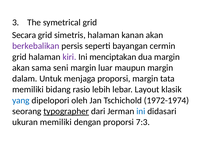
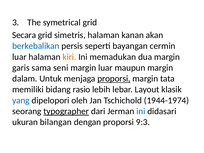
berkebalikan colour: purple -> blue (36, 46)
grid: grid -> luar (19, 57)
kiri colour: purple -> orange (69, 57)
menciptakan: menciptakan -> memadukan (113, 57)
akan: akan -> garis (21, 68)
proporsi underline: none -> present (114, 79)
1972-1974: 1972-1974 -> 1944-1974 (166, 100)
ukuran memiliki: memiliki -> bilangan (56, 122)
7:3: 7:3 -> 9:3 (143, 122)
